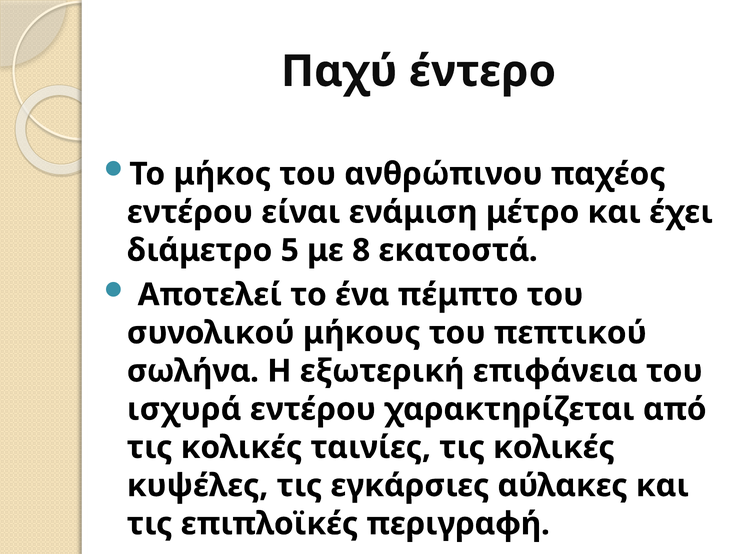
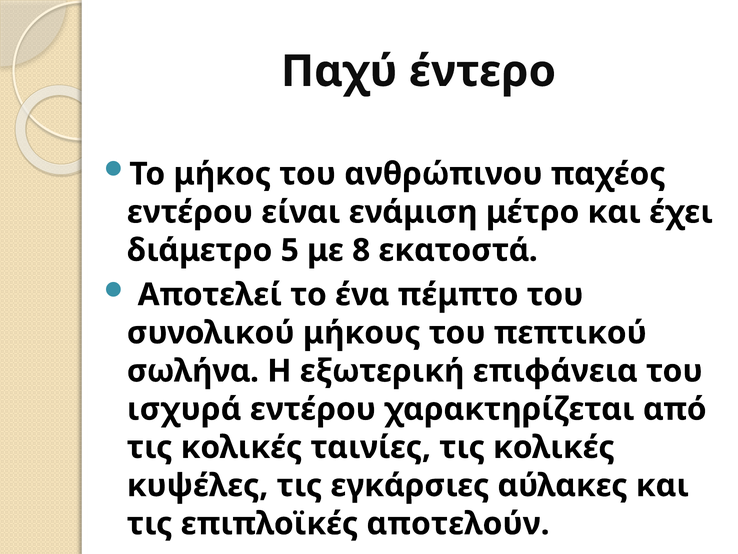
περιγραφή: περιγραφή -> αποτελούν (458, 523)
